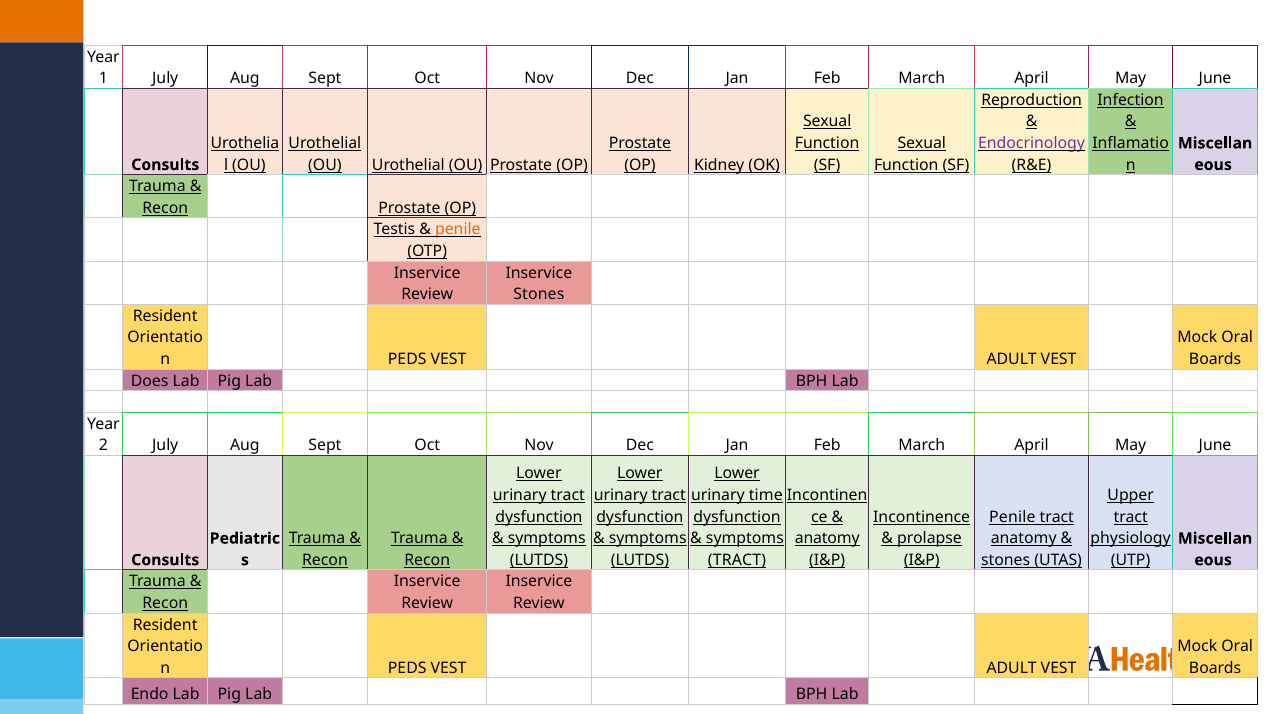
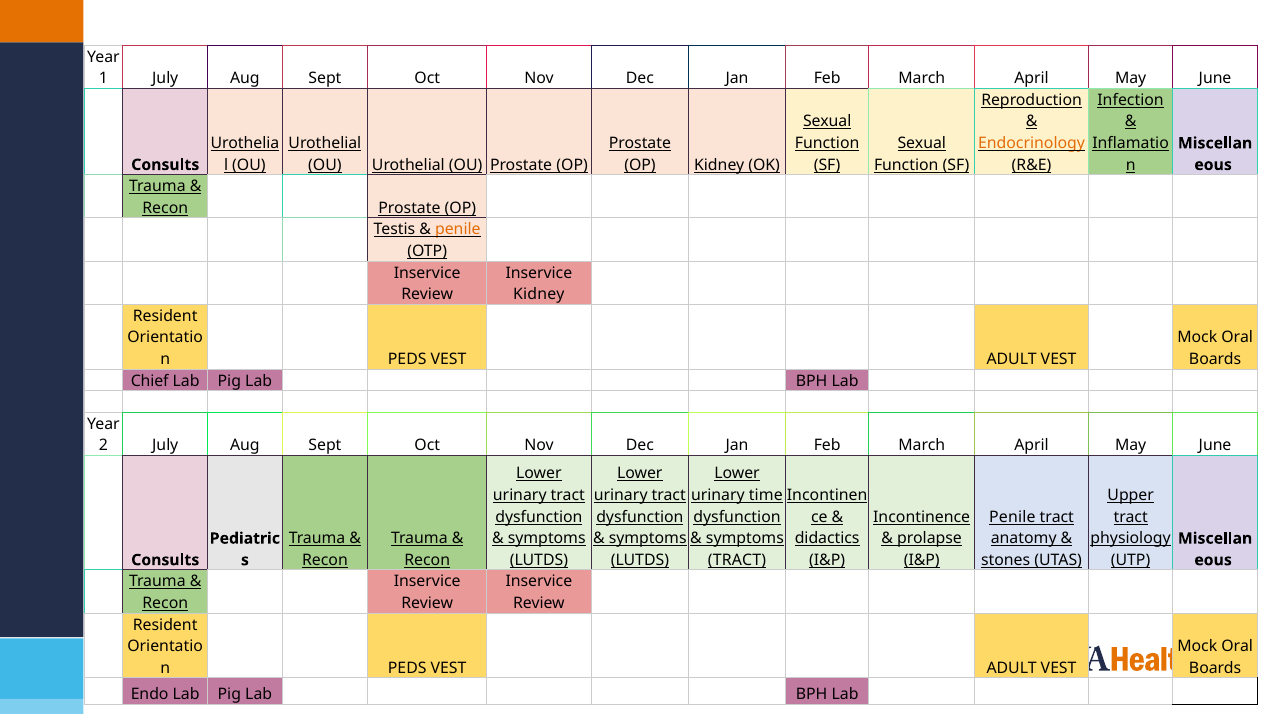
Endocrinology colour: purple -> orange (1032, 143)
Stones: Stones -> Kidney (539, 294)
Does: Does -> Chief (150, 381)
anatomy: anatomy -> didactics (827, 538)
